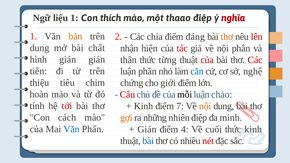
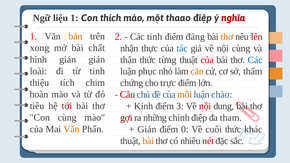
Các chia: chia -> tinh (155, 37)
dung: dung -> xong (40, 48)
hiện: hiện -> thực (150, 48)
tác colour: red -> blue (182, 48)
nội phân: phân -> cùng (241, 48)
Các colour: red -> blue (255, 60)
tiên: tiên -> loài (38, 71)
từ trên: trên -> tinh (97, 71)
phần: phần -> phục (147, 71)
căn colour: blue -> orange (197, 71)
nghệ: nghệ -> thẩm (253, 71)
tiêu: tiêu -> tích (67, 83)
giới: giới -> trực (168, 83)
mỗi colour: black -> orange (185, 95)
tính: tính -> tiêu (37, 106)
7: 7 -> 3 (180, 106)
nội colour: orange -> red (205, 106)
Con cách: cách -> cùng (67, 118)
gợi colour: orange -> red (126, 118)
nhiên: nhiên -> chính (179, 118)
minh: minh -> tham (231, 118)
Văn colour: blue -> orange (72, 129)
4: 4 -> 0 (185, 129)
thức kinh: kinh -> khác (253, 129)
bài colour: blue -> orange (148, 141)
